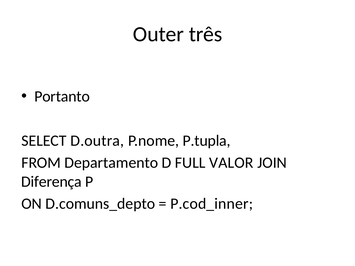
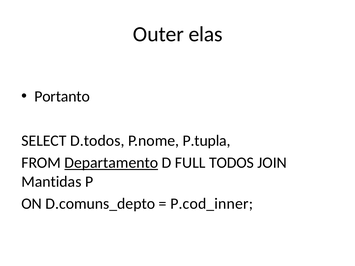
três: três -> elas (206, 34)
D.outra: D.outra -> D.todos (97, 141)
Departamento underline: none -> present (111, 163)
VALOR: VALOR -> TODOS (232, 163)
Diferença: Diferença -> Mantidas (51, 182)
